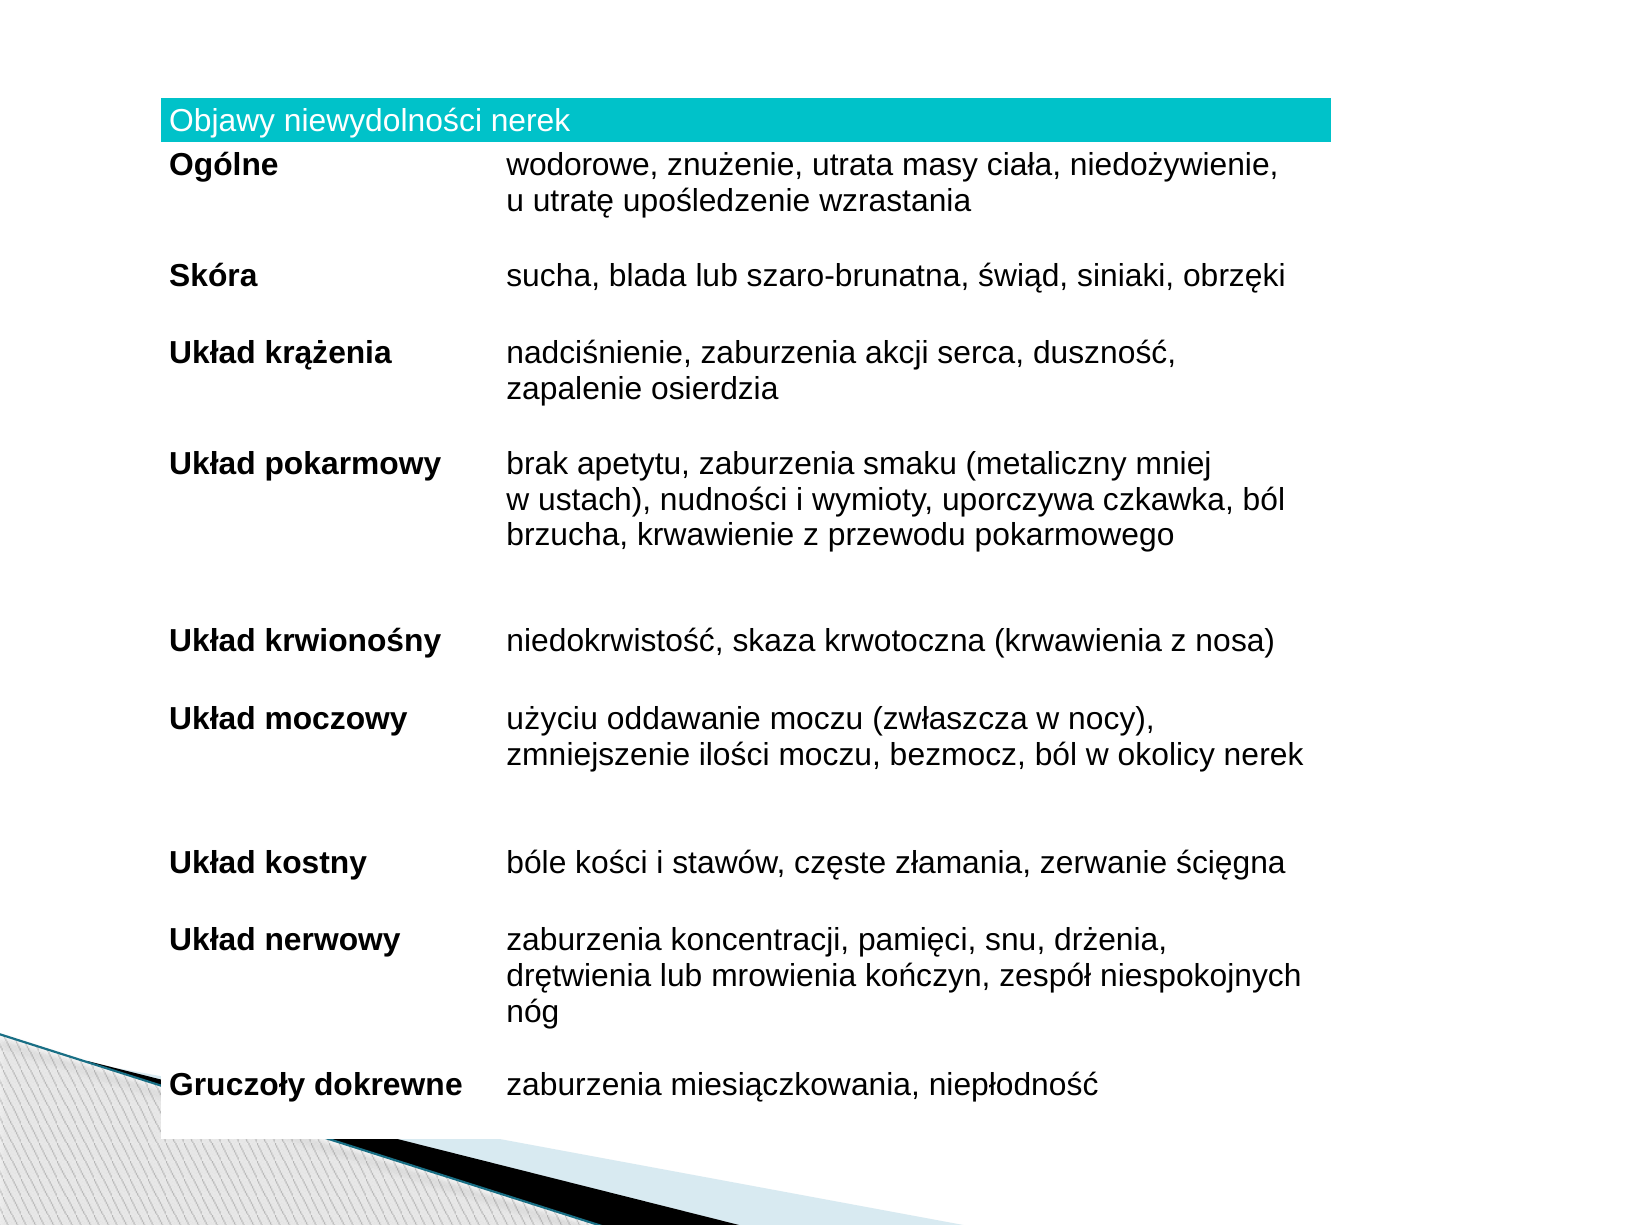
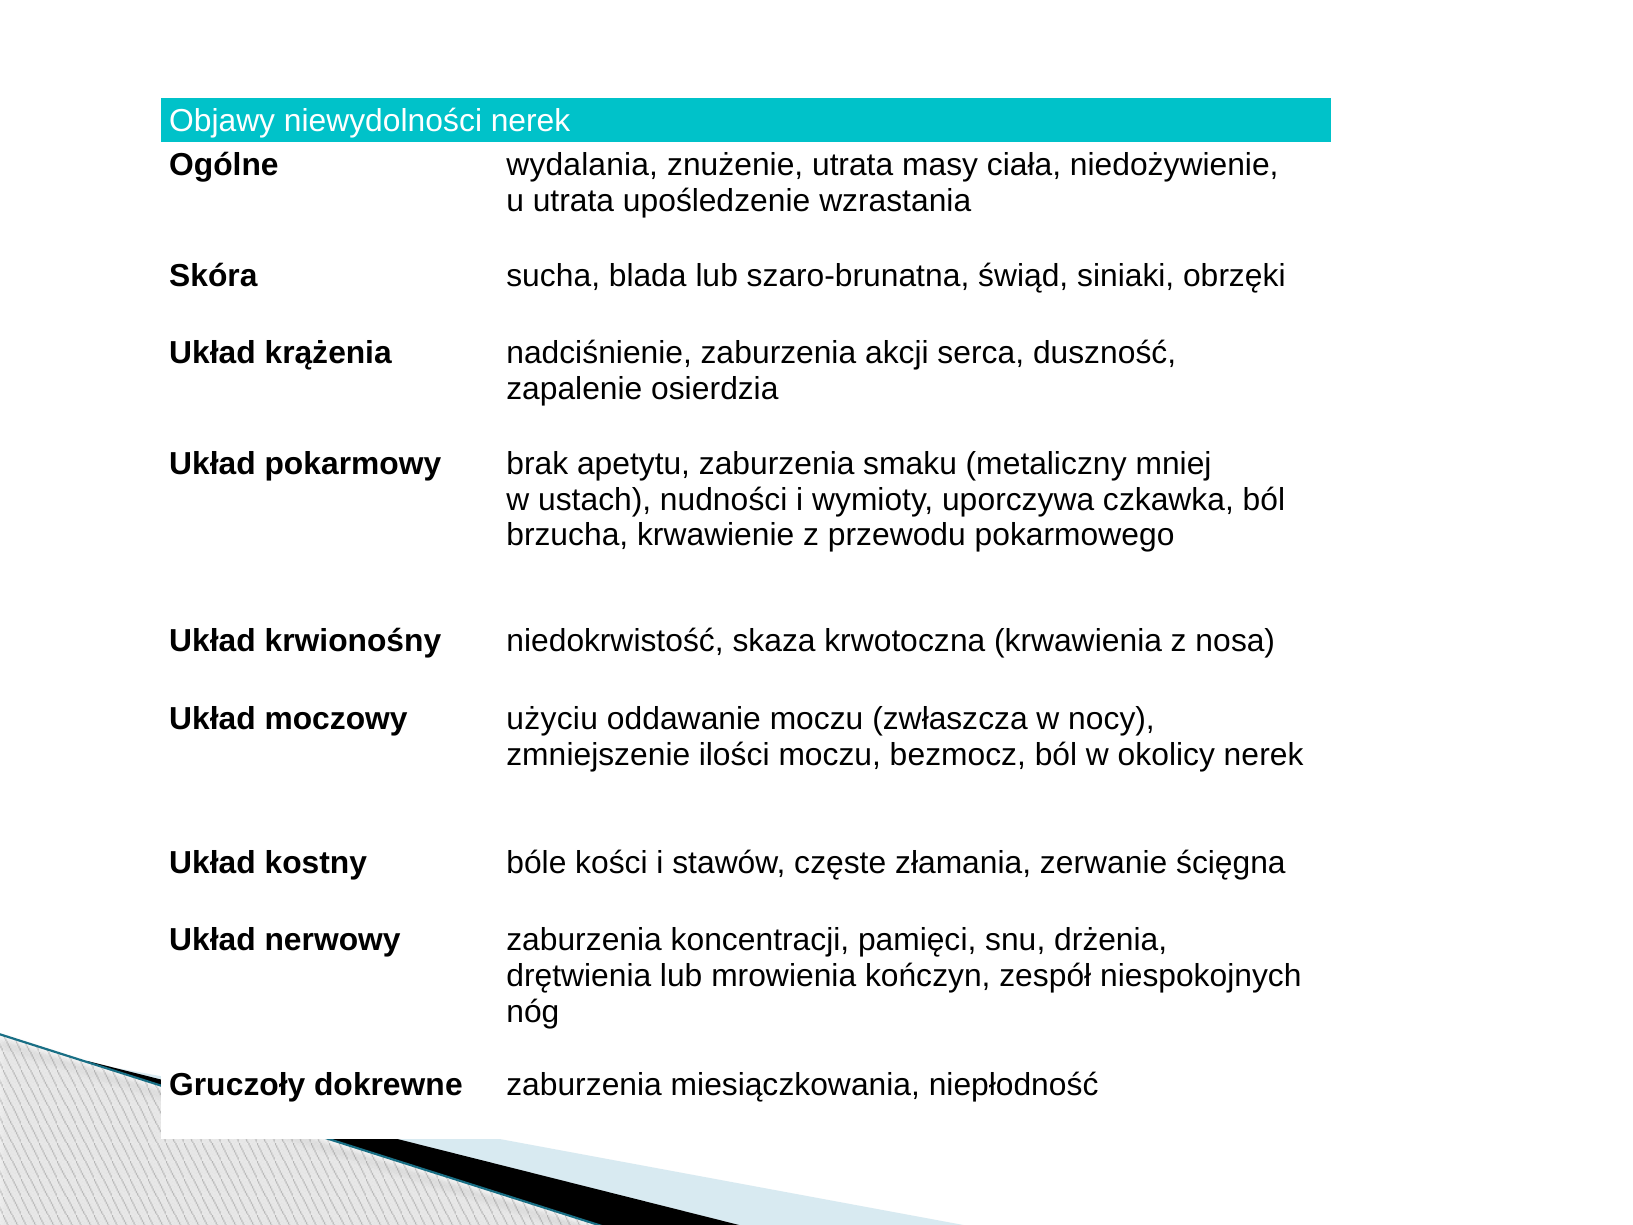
wodorowe: wodorowe -> wydalania (582, 165)
u utratę: utratę -> utrata (573, 201)
